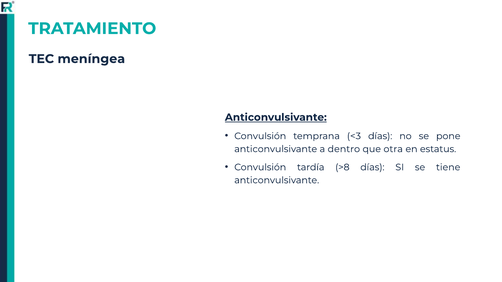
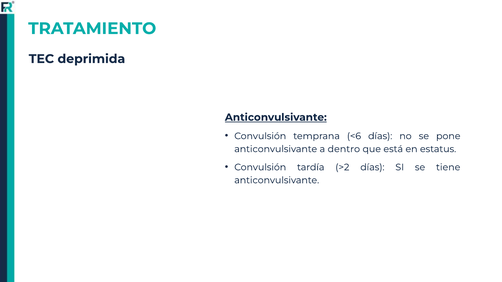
meníngea: meníngea -> deprimida (91, 59)
<3: <3 -> <6 (354, 136)
otra: otra -> está (393, 149)
>8: >8 -> >2 (342, 167)
